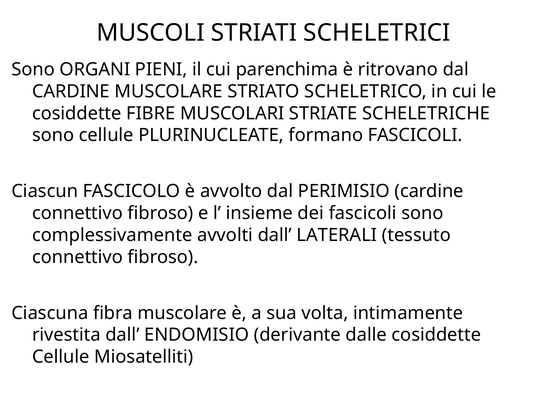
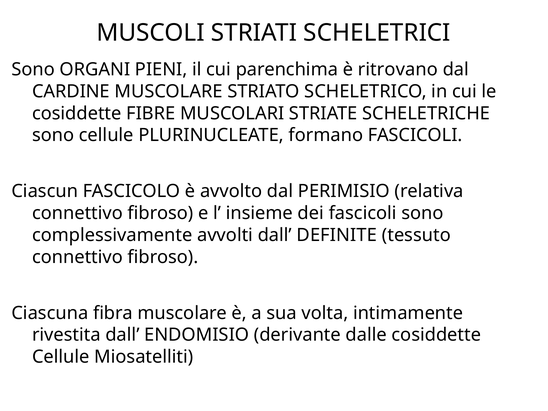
PERIMISIO cardine: cardine -> relativa (429, 191)
LATERALI: LATERALI -> DEFINITE (337, 235)
